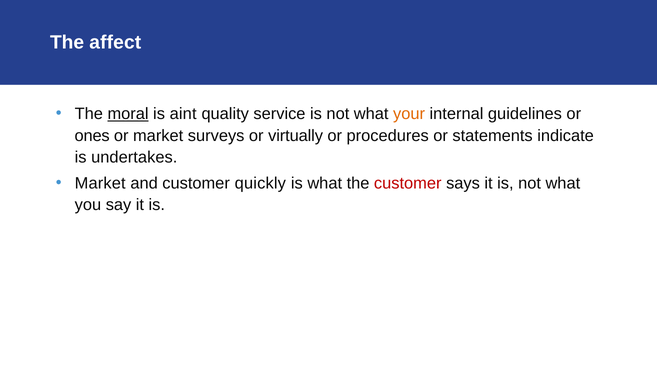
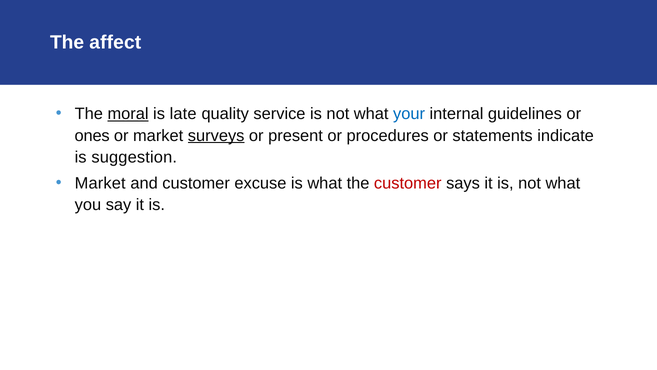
aint: aint -> late (183, 114)
your colour: orange -> blue (409, 114)
surveys underline: none -> present (216, 135)
virtually: virtually -> present (296, 135)
undertakes: undertakes -> suggestion (134, 157)
quickly: quickly -> excuse (260, 183)
